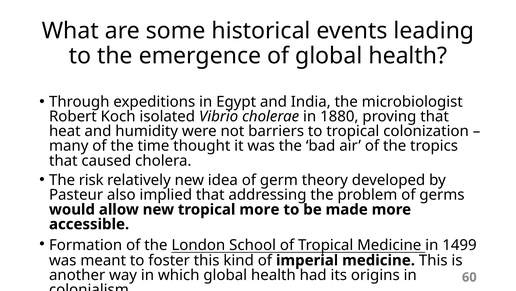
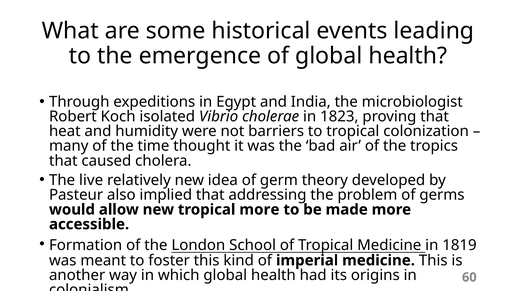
1880: 1880 -> 1823 (339, 116)
risk: risk -> live (91, 180)
1499: 1499 -> 1819 (459, 245)
